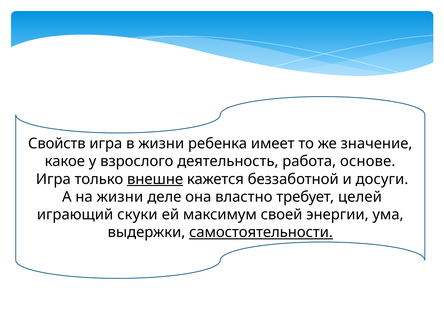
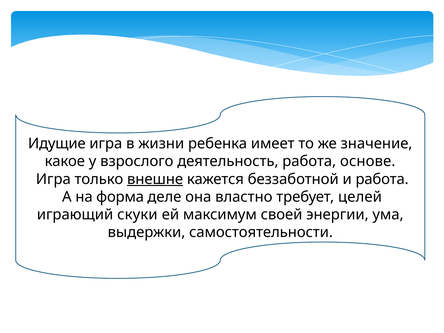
Свойств: Свойств -> Идущие (57, 144)
и досуги: досуги -> работа (382, 179)
на жизни: жизни -> форма (120, 197)
самостоятельности underline: present -> none (261, 232)
